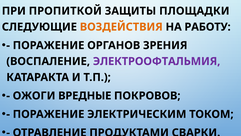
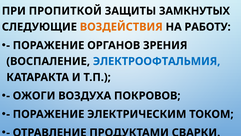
ПЛОЩАДКИ: ПЛОЩАДКИ -> ЗАМКНУТЫХ (194, 11)
ЭЛЕКТРООФТАЛЬМИЯ colour: purple -> blue (157, 61)
ВРЕДНЫЕ: ВРЕДНЫЕ -> ВОЗДУХА (85, 95)
